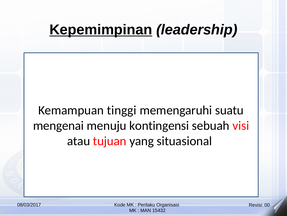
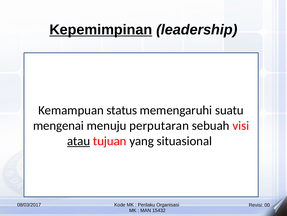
tinggi: tinggi -> status (122, 110)
kontingensi: kontingensi -> perputaran (159, 125)
atau underline: none -> present (79, 141)
